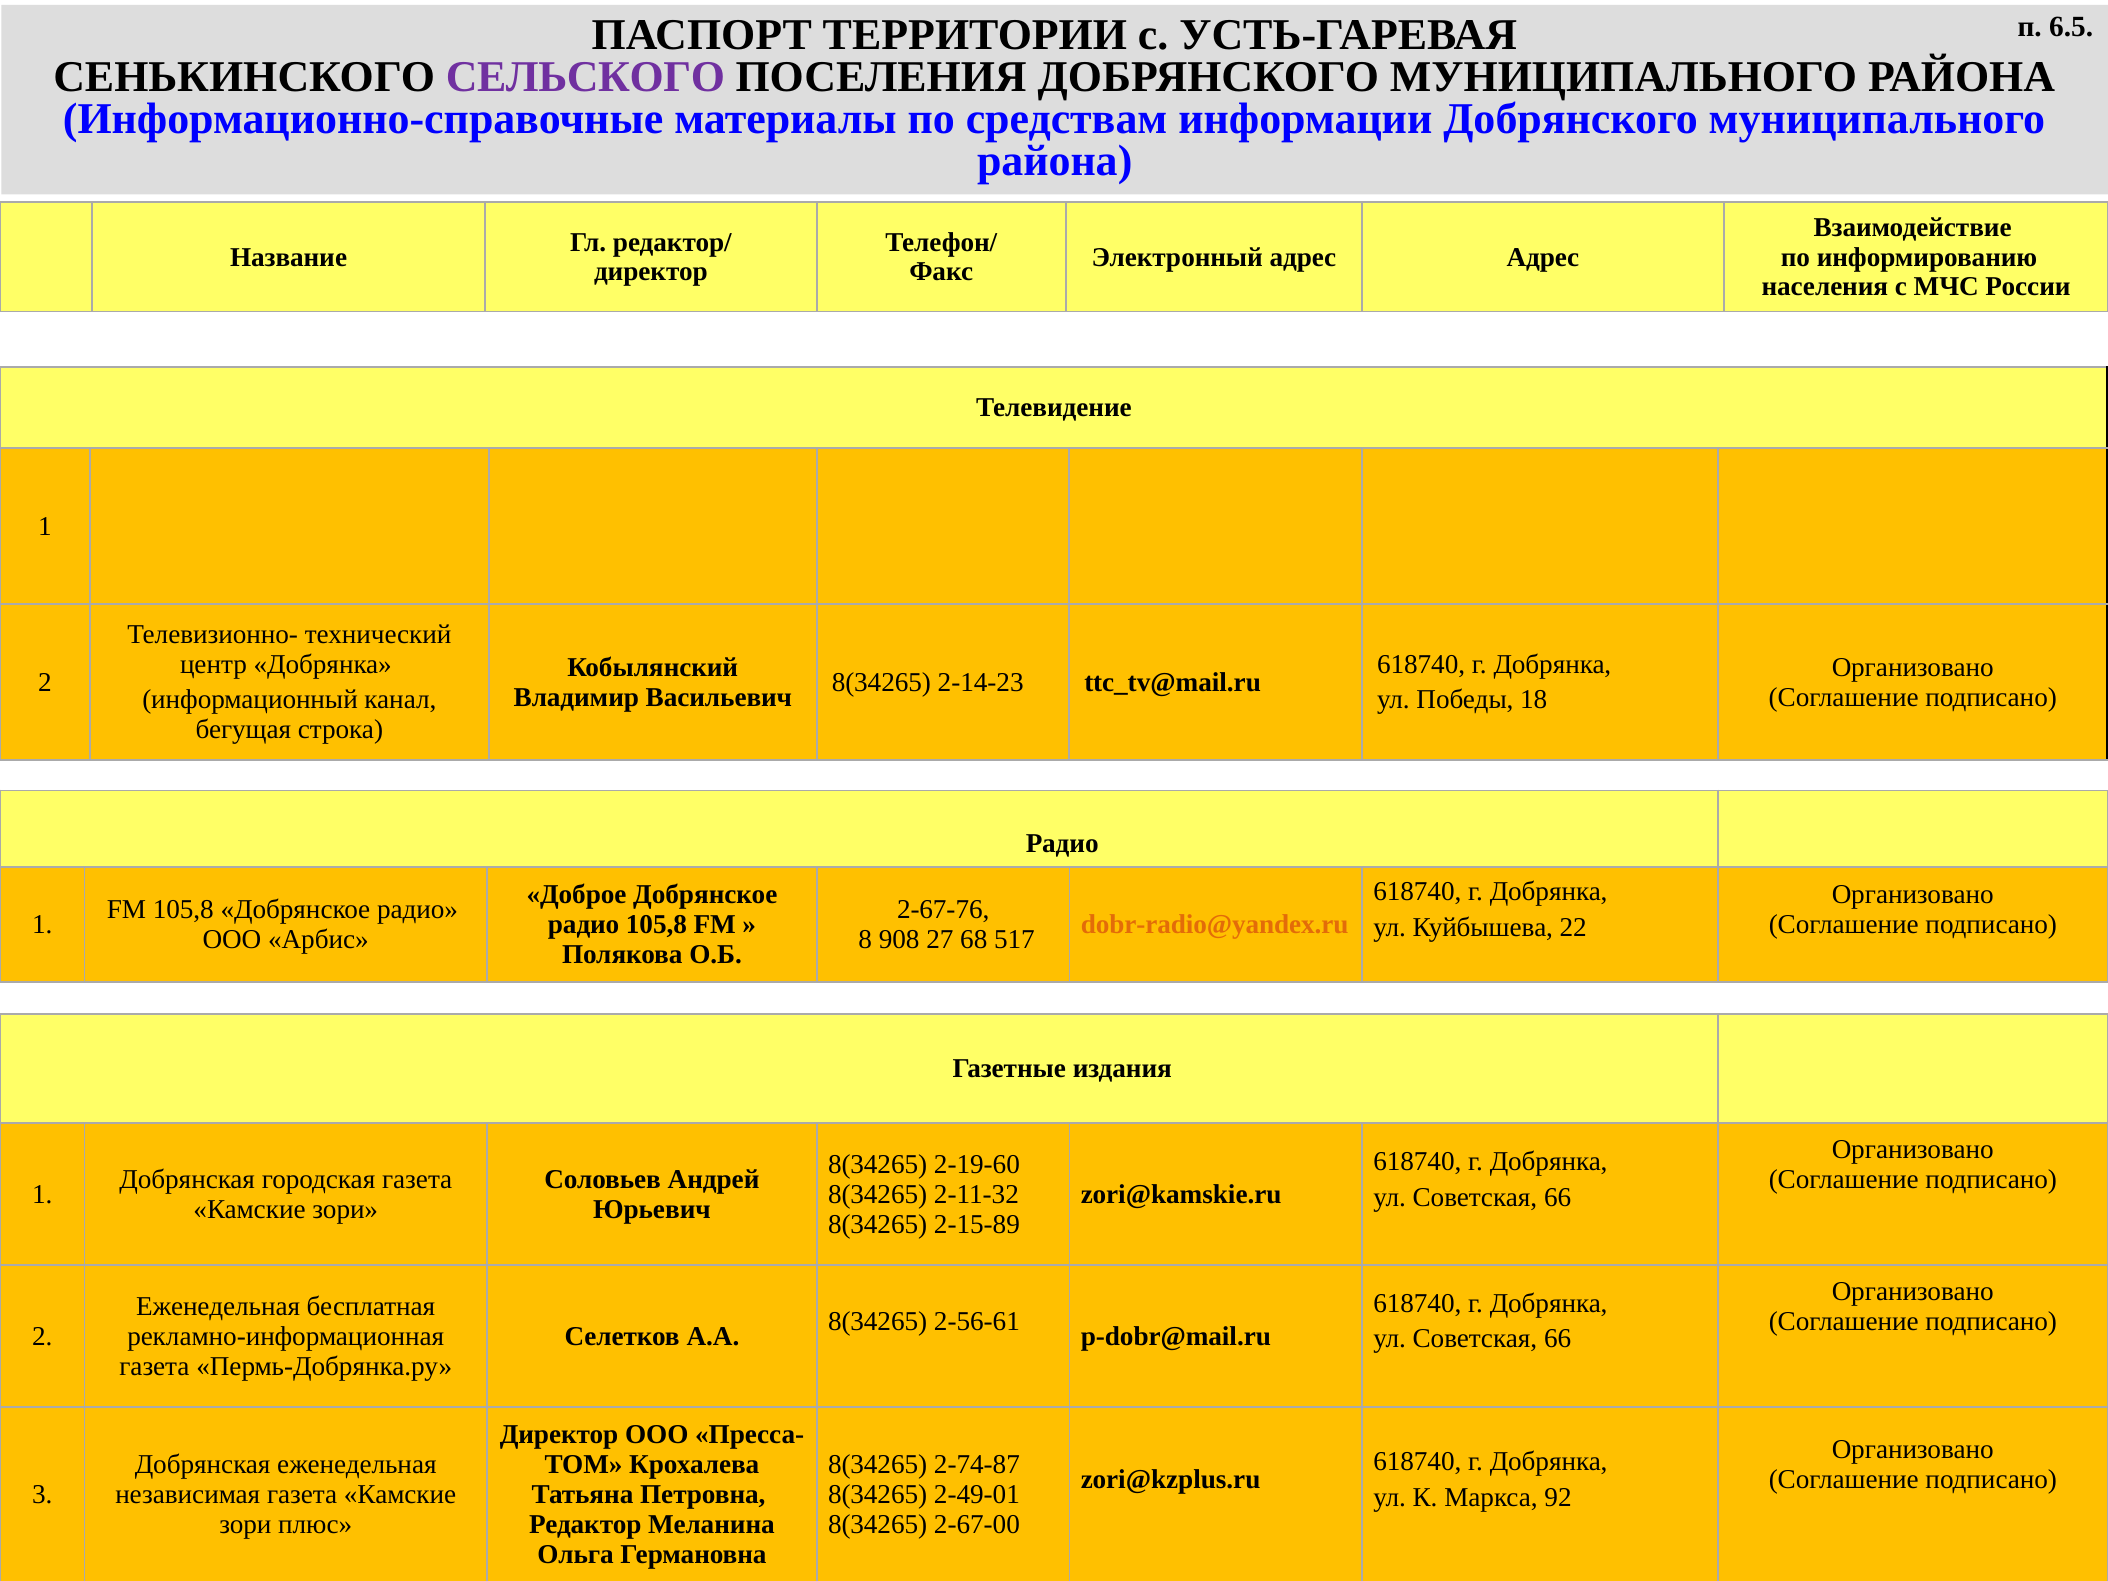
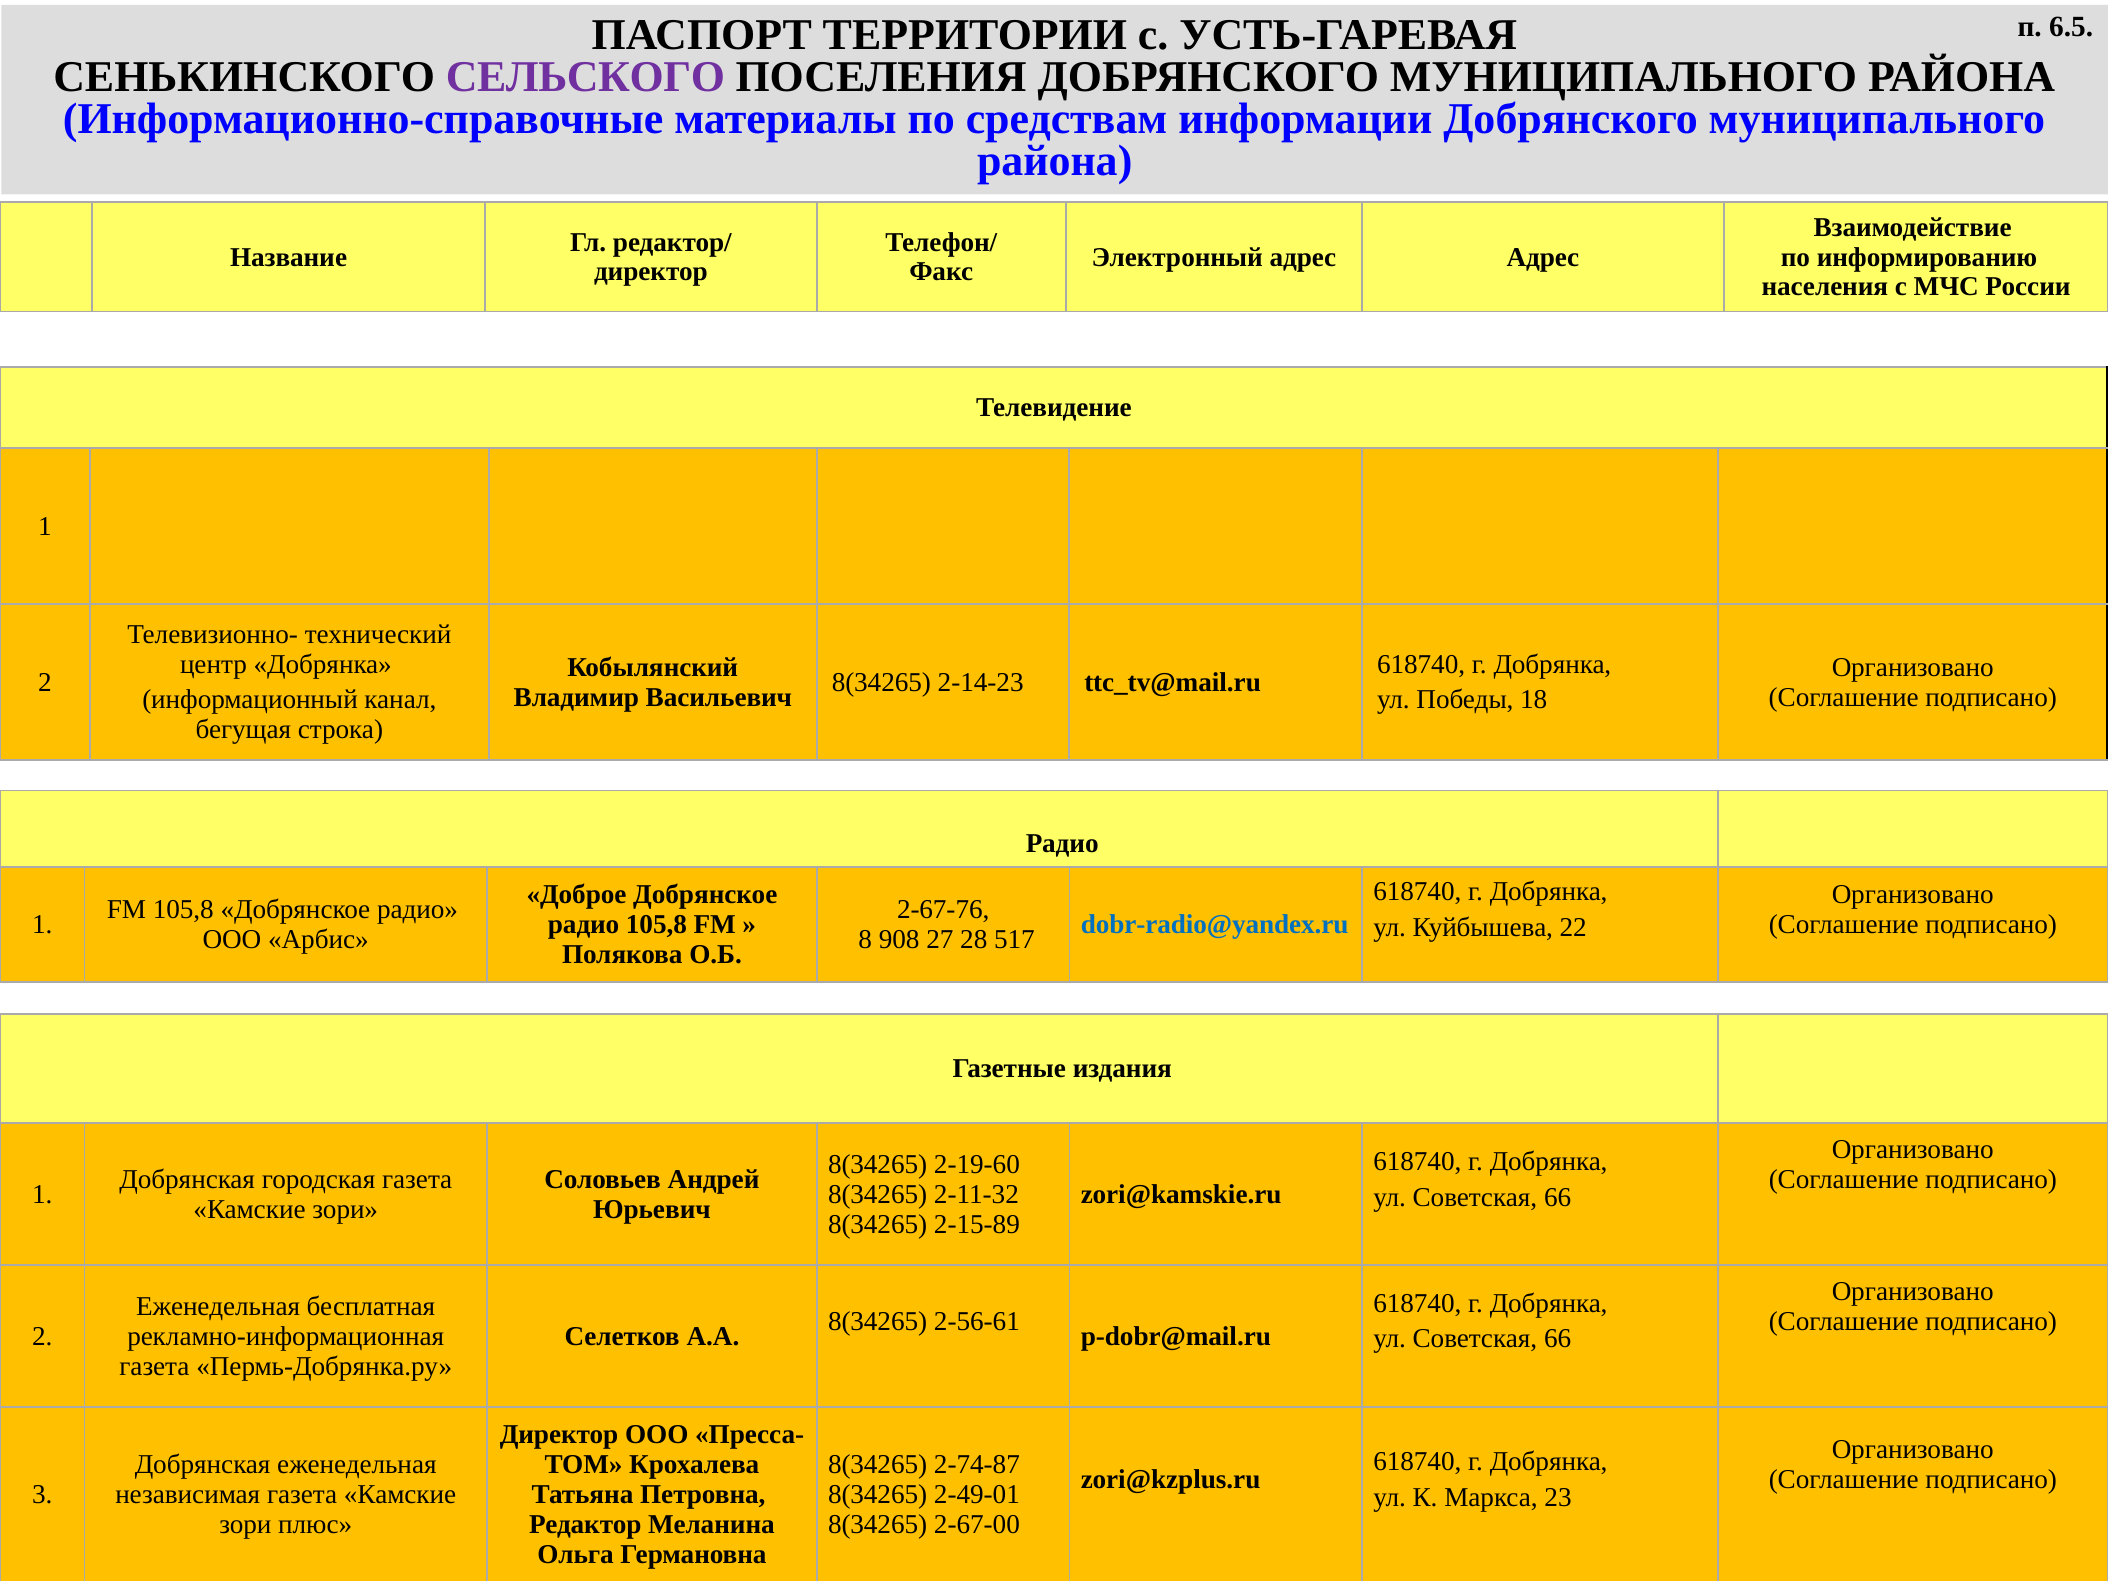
dobr-radio@yandex.ru colour: orange -> blue (1215, 925)
68: 68 -> 28 (974, 939)
92: 92 -> 23 (1558, 1497)
